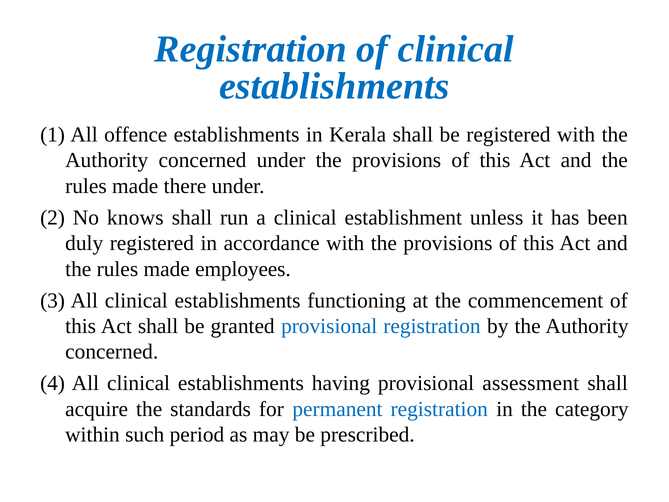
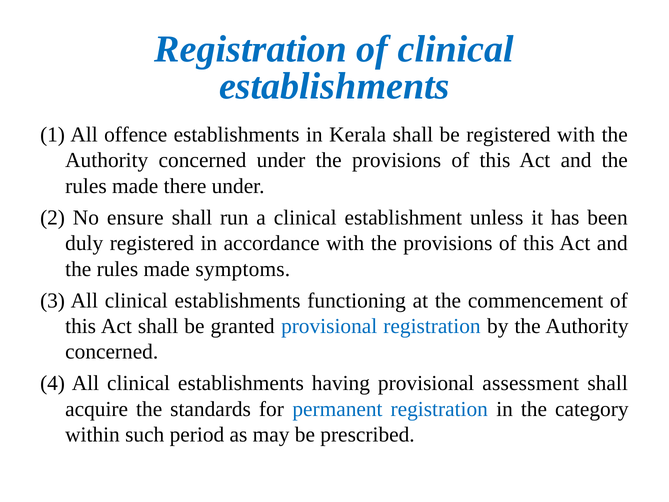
knows: knows -> ensure (135, 218)
employees: employees -> symptoms (243, 269)
